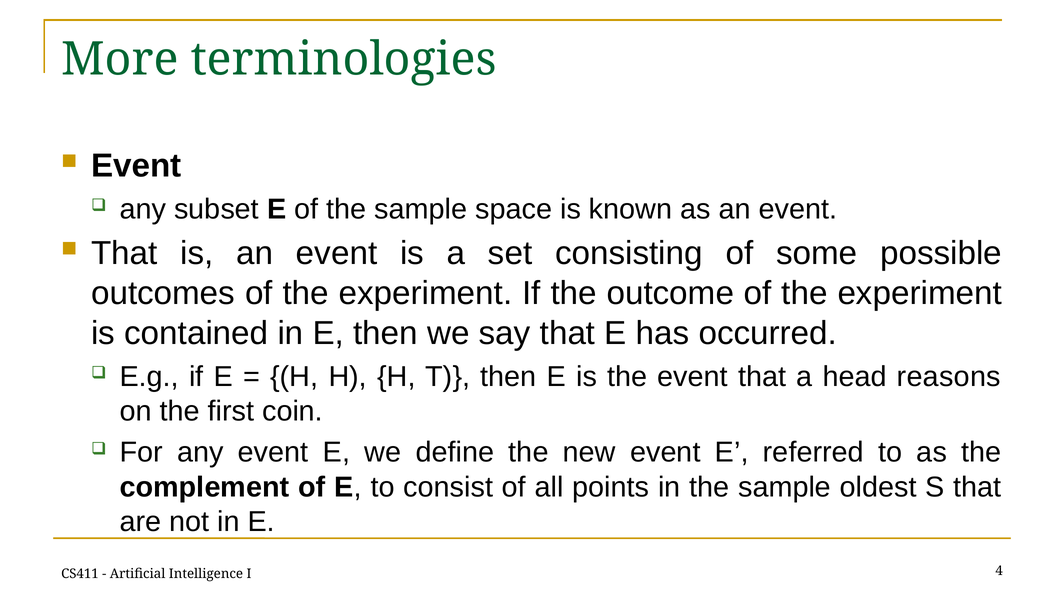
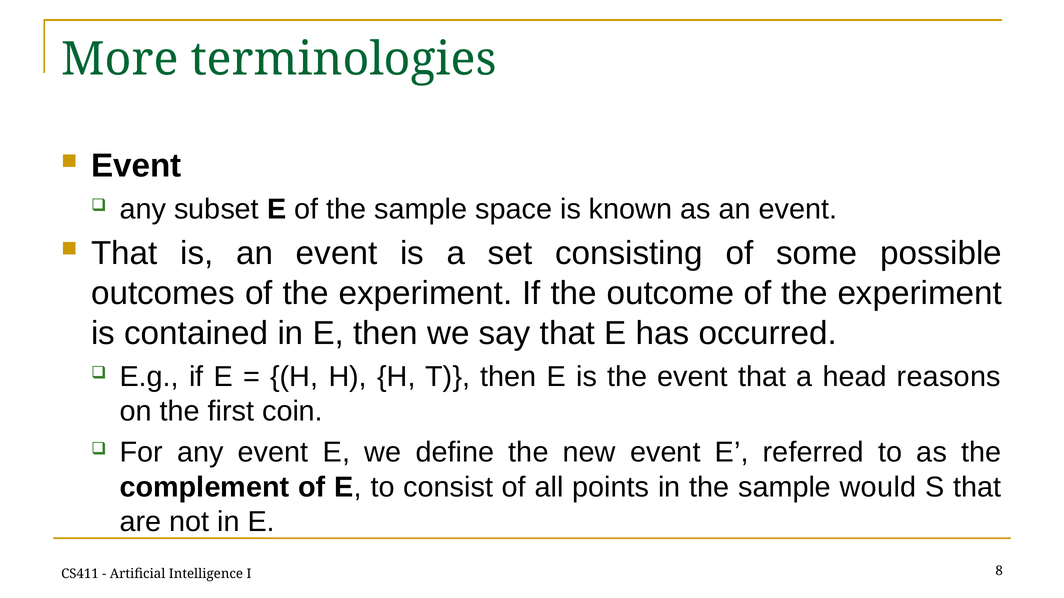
oldest: oldest -> would (878, 487)
4: 4 -> 8 (999, 572)
